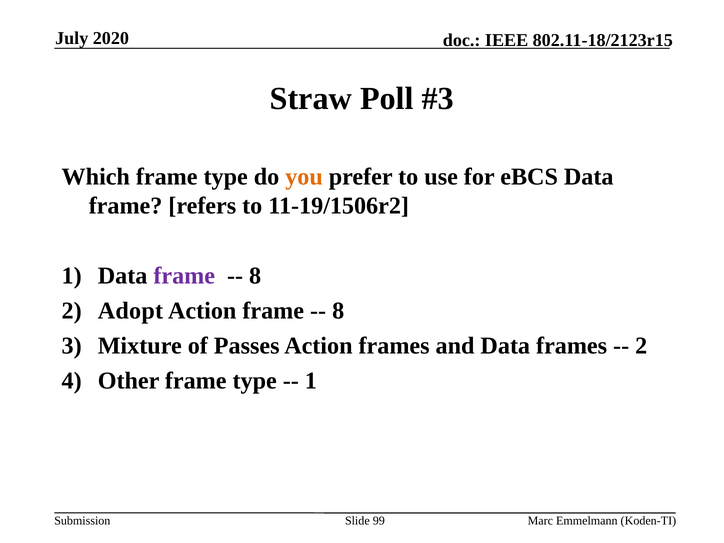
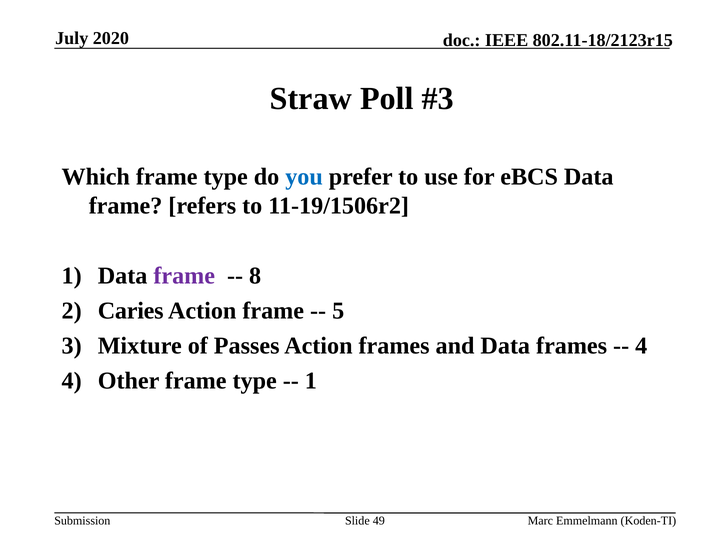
you colour: orange -> blue (304, 177)
Adopt: Adopt -> Caries (131, 311)
8: 8 -> 5 (338, 311)
2: 2 -> 4 (641, 346)
99: 99 -> 49 (379, 521)
